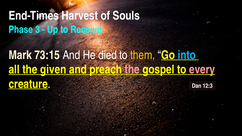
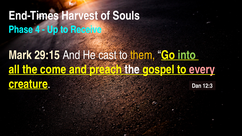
3: 3 -> 4 (38, 30)
73:15: 73:15 -> 29:15 (47, 55)
died: died -> cast (108, 55)
into colour: light blue -> light green (187, 55)
given: given -> come (53, 70)
the colour: pink -> white (132, 70)
